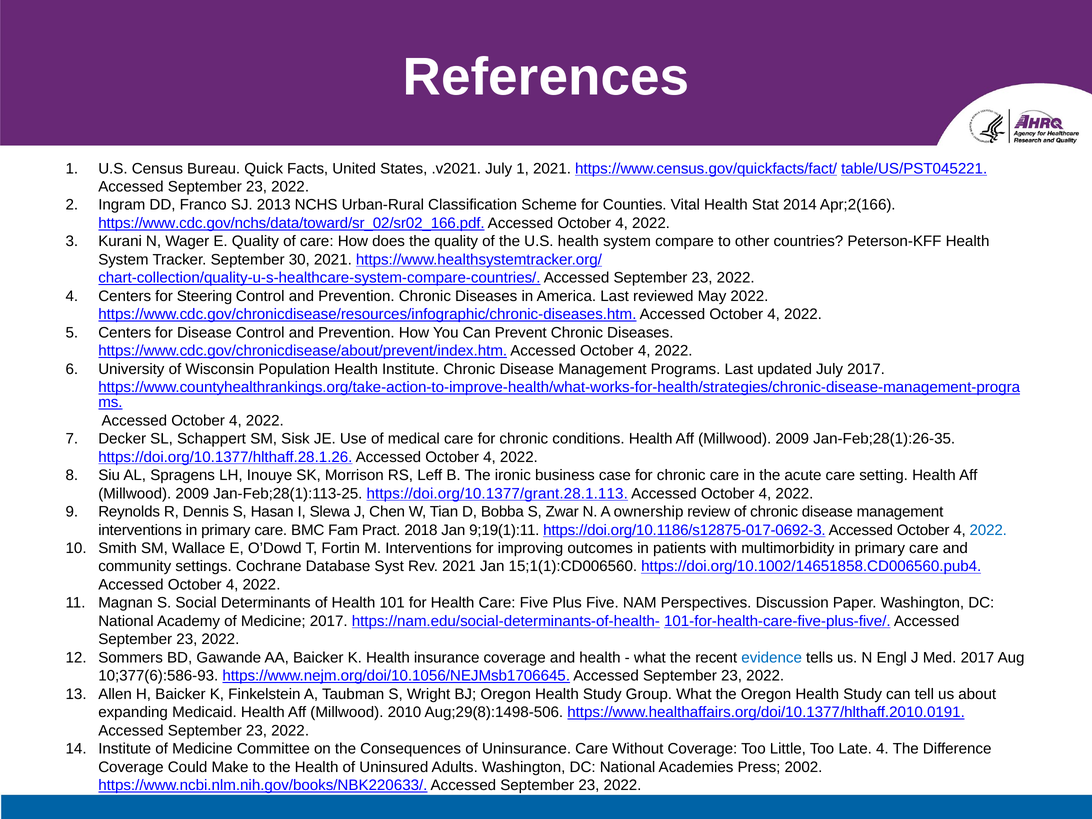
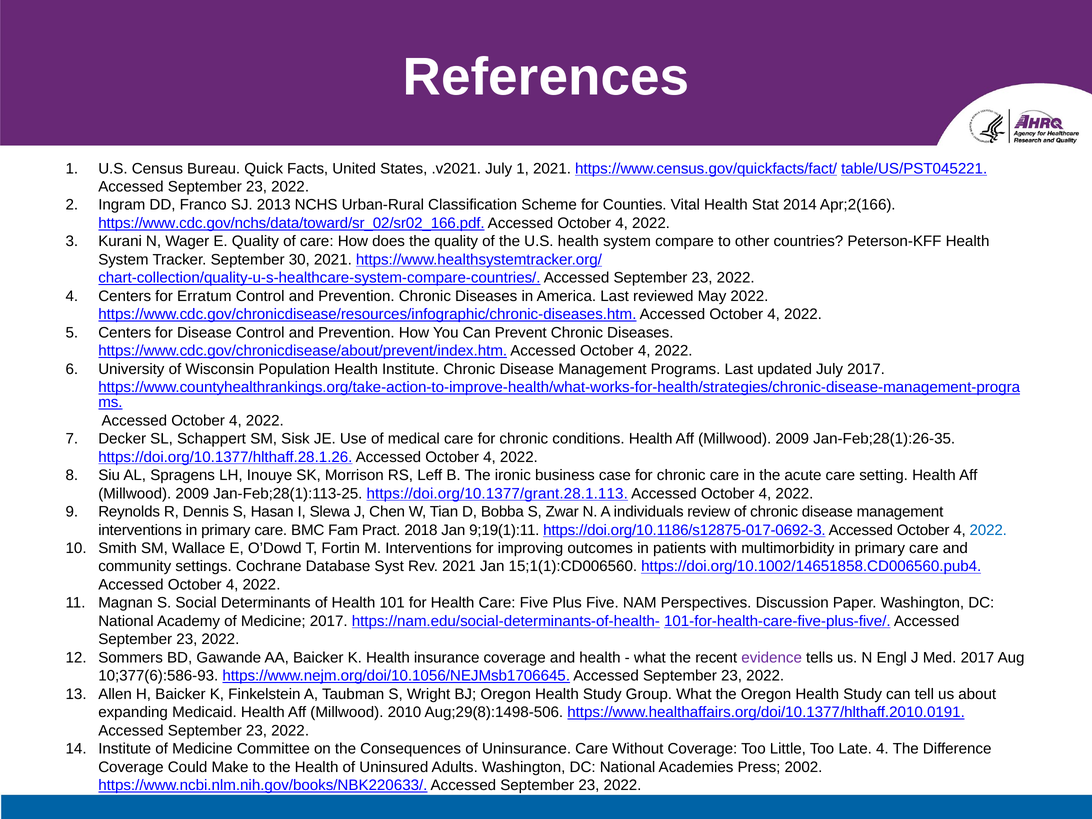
Steering: Steering -> Erratum (204, 296)
ownership: ownership -> individuals (649, 512)
evidence colour: blue -> purple (772, 658)
